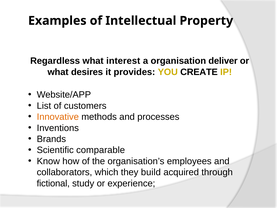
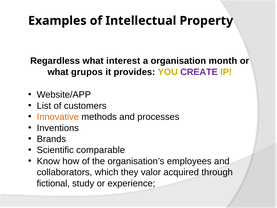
deliver: deliver -> month (223, 61)
desires: desires -> grupos (87, 72)
CREATE colour: black -> purple (199, 72)
build: build -> valor (151, 172)
